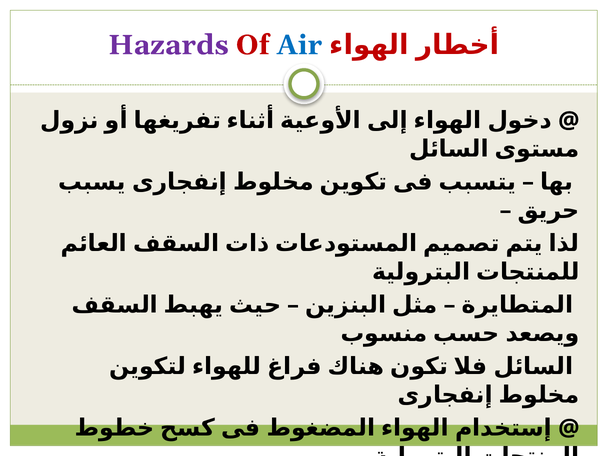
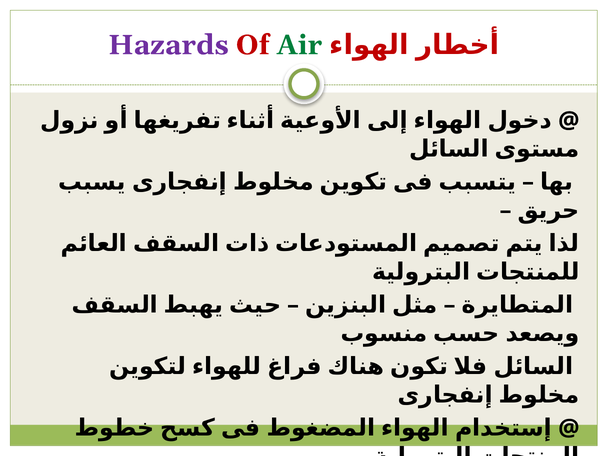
Air colour: blue -> green (299, 45)
